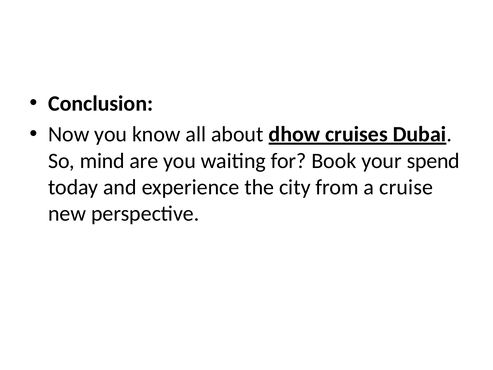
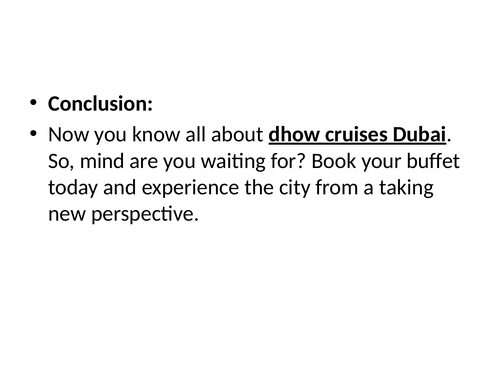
spend: spend -> buffet (433, 161)
cruise: cruise -> taking (406, 187)
